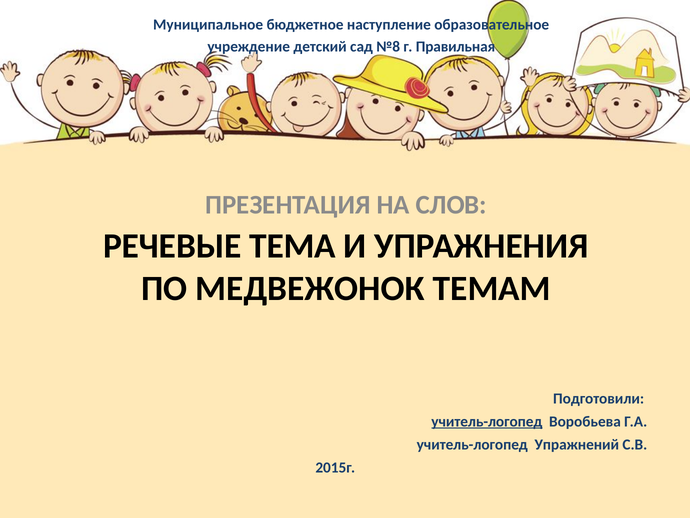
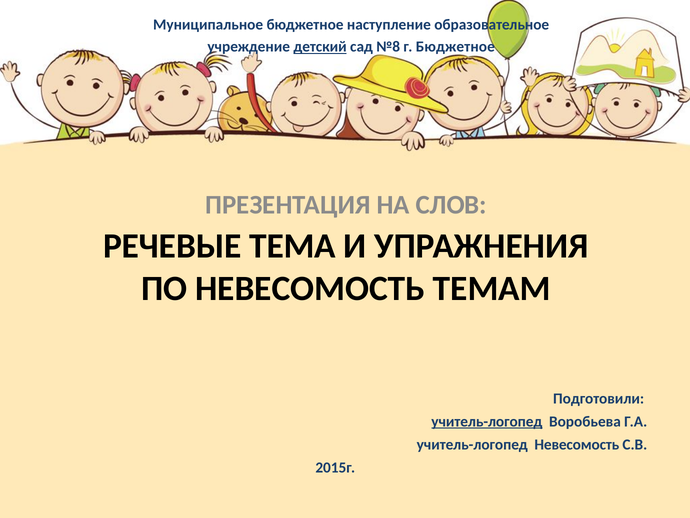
детский underline: none -> present (320, 47)
г Правильная: Правильная -> Бюджетное (455, 47)
ПО МЕДВЕЖОНОК: МЕДВЕЖОНОК -> НЕВЕСОМОСТЬ (310, 288)
учитель-логопед Упражнений: Упражнений -> Невесомость (577, 444)
